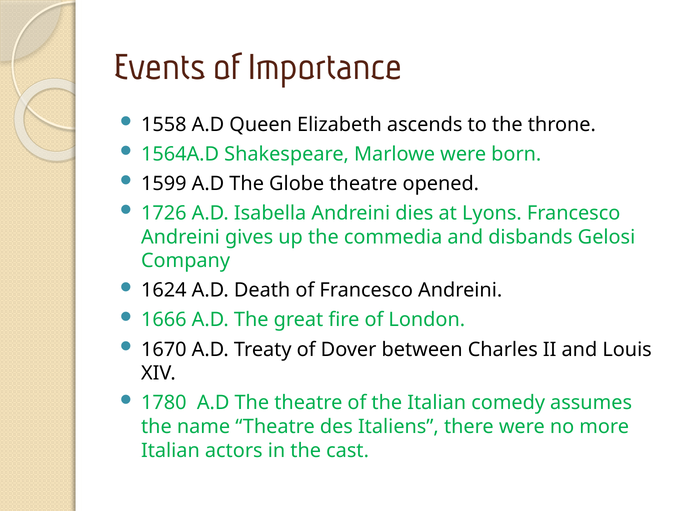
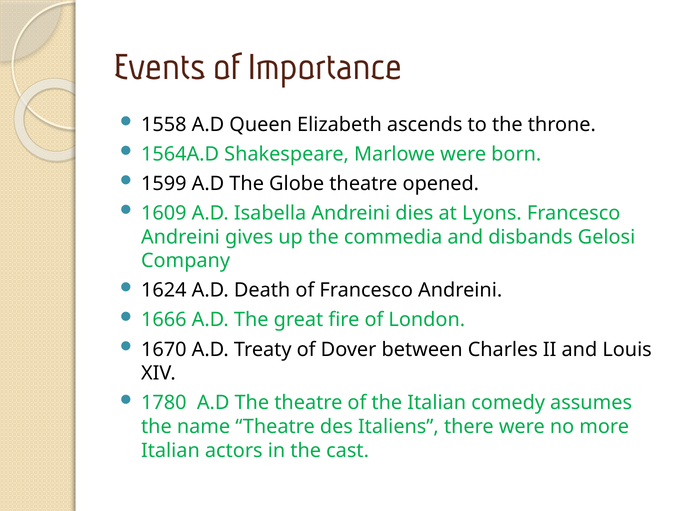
1726: 1726 -> 1609 (164, 213)
